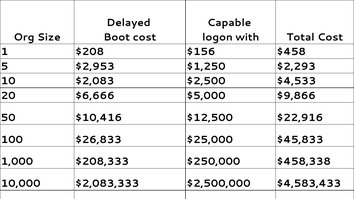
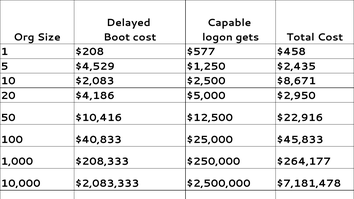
with: with -> gets (247, 37)
$156: $156 -> $577 (201, 52)
$2,953: $2,953 -> $4,529 (95, 66)
$2,293: $2,293 -> $2,435 (296, 66)
$4,533: $4,533 -> $8,671 (296, 81)
$6,666: $6,666 -> $4,186 (95, 96)
$9,866: $9,866 -> $2,950 (296, 96)
$26,833: $26,833 -> $40,833 (98, 140)
$458,338: $458,338 -> $264,177 (304, 162)
$4,583,433: $4,583,433 -> $7,181,478 (309, 184)
